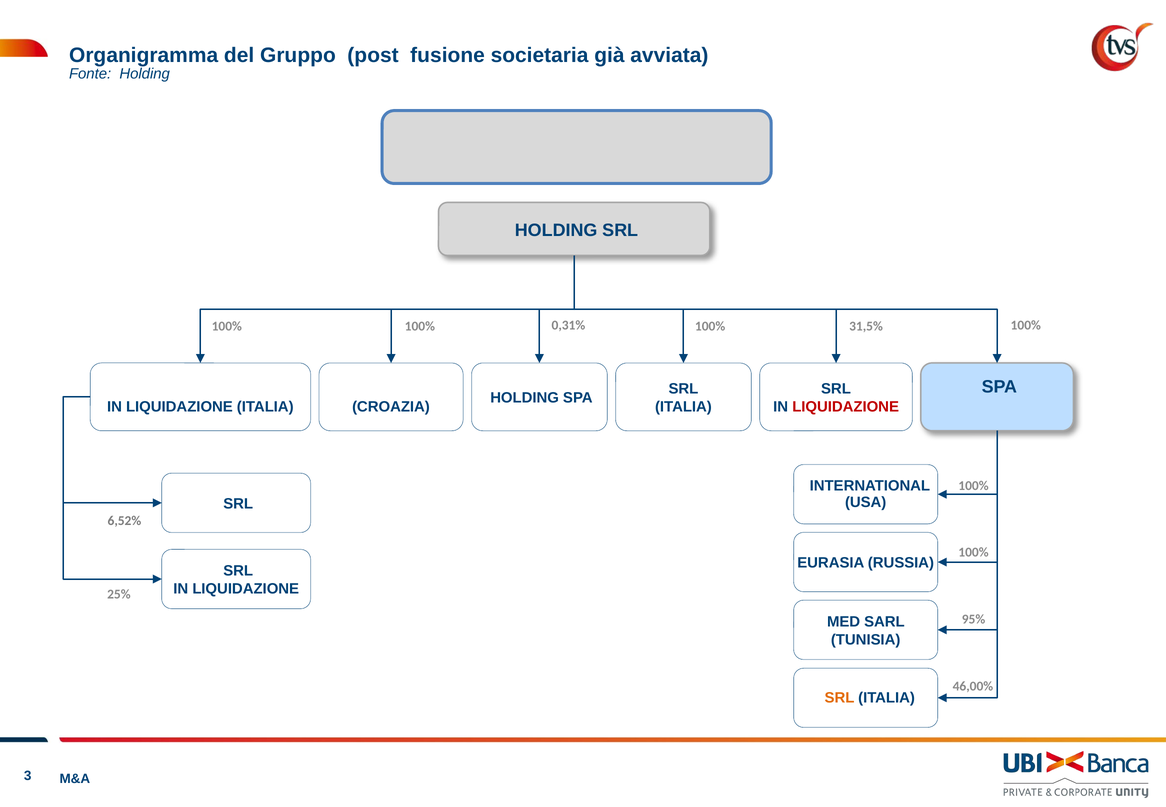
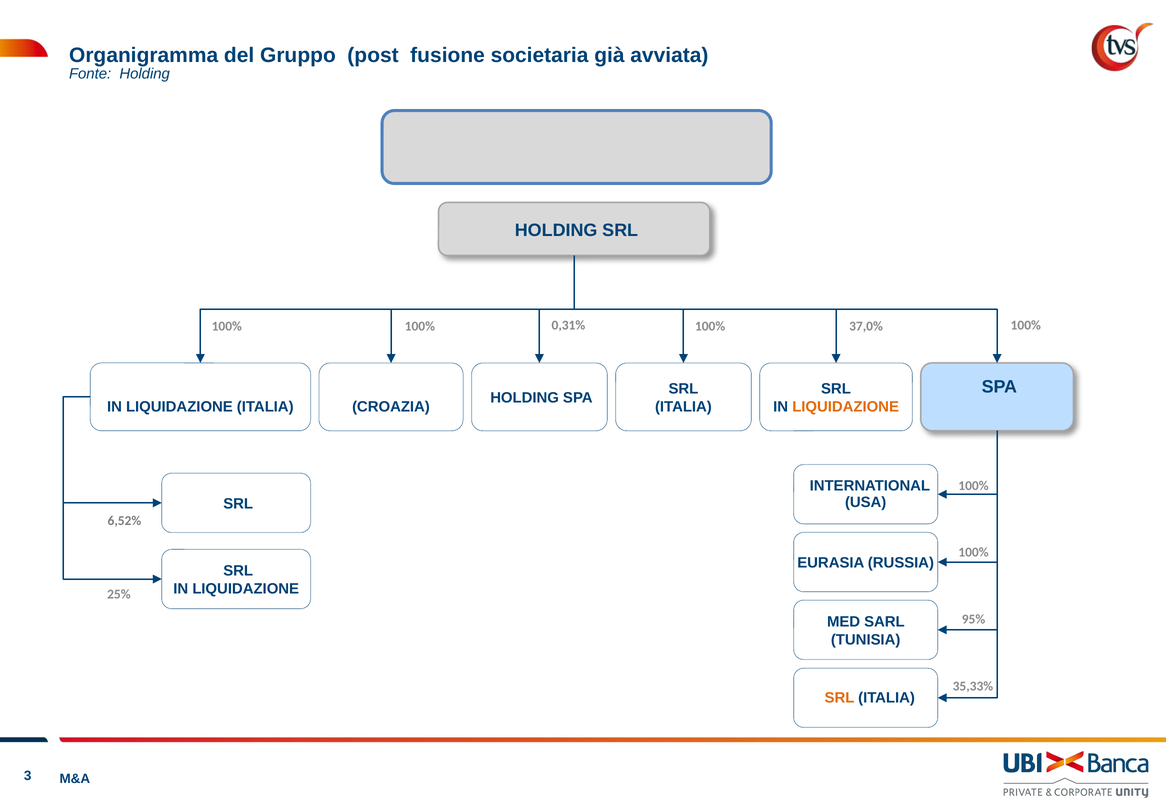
31,5%: 31,5% -> 37,0% (866, 326)
LIQUIDAZIONE colour: red -> orange (846, 407)
46,00%: 46,00% -> 35,33% (973, 686)
